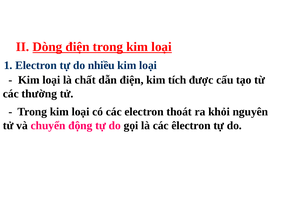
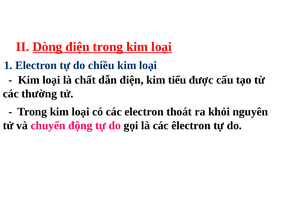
nhiều: nhiều -> chiều (101, 65)
tích: tích -> tiểu (177, 80)
